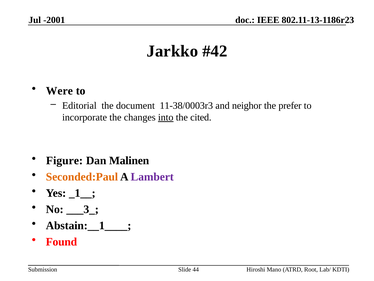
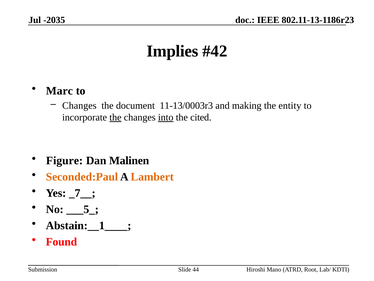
-2001: -2001 -> -2035 (54, 20)
Jarkko: Jarkko -> Implies (172, 51)
Were: Were -> Marc (59, 91)
Editorial: Editorial -> Changes (79, 105)
11-38/0003r3: 11-38/0003r3 -> 11-13/0003r3 (186, 105)
neighor: neighor -> making (247, 105)
prefer: prefer -> entity (290, 105)
the underline: none -> present (115, 117)
Lambert colour: purple -> orange (152, 177)
_1__: _1__ -> _7__ (82, 193)
___3_: ___3_ -> ___5_ (83, 209)
